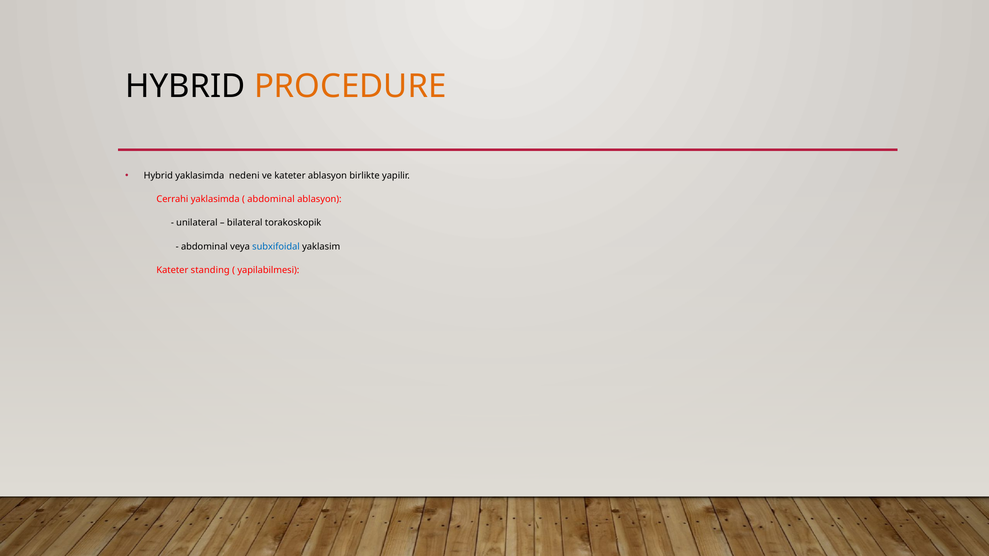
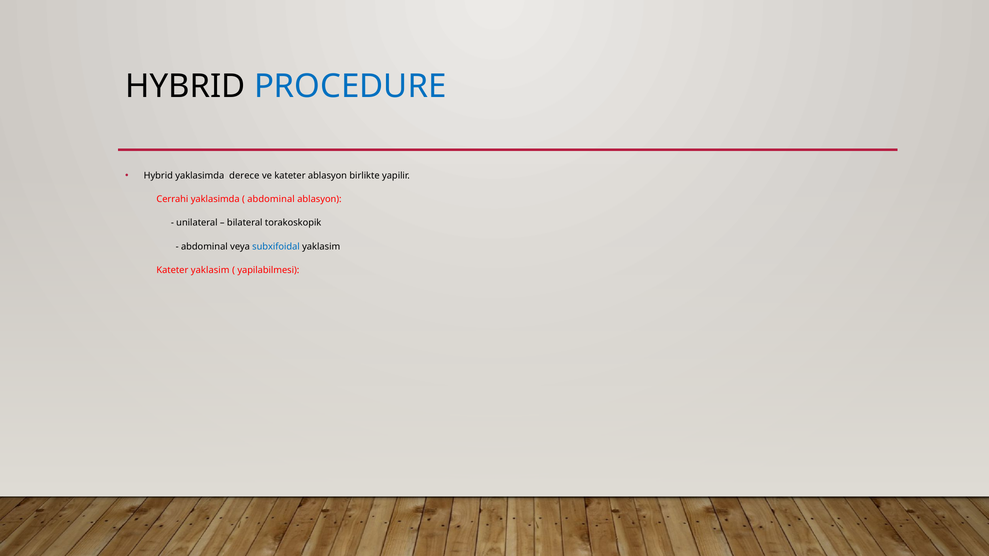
PROCEDURE colour: orange -> blue (350, 87)
nedeni: nedeni -> derece (244, 176)
Kateter standing: standing -> yaklasim (210, 270)
